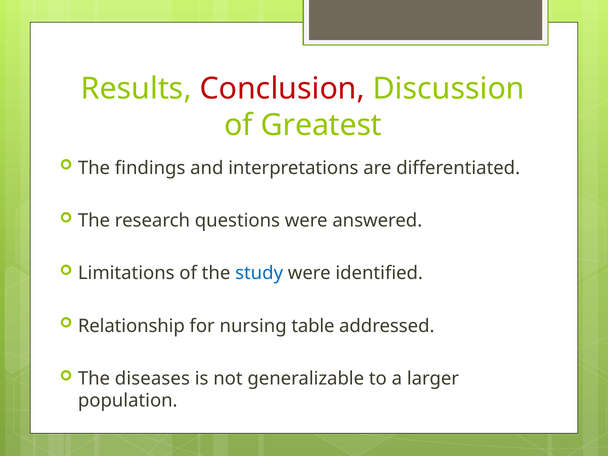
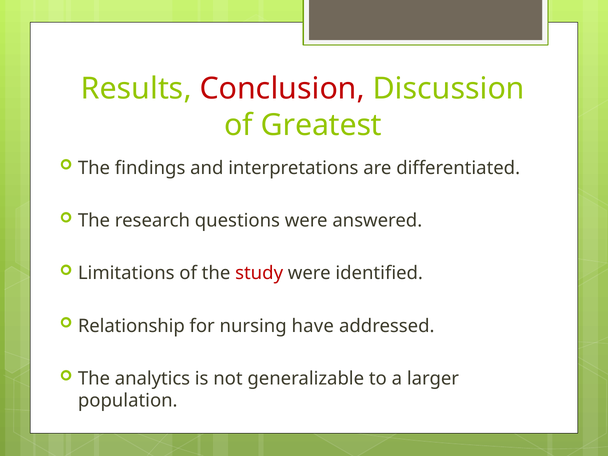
study colour: blue -> red (259, 273)
table: table -> have (313, 326)
diseases: diseases -> analytics (152, 379)
